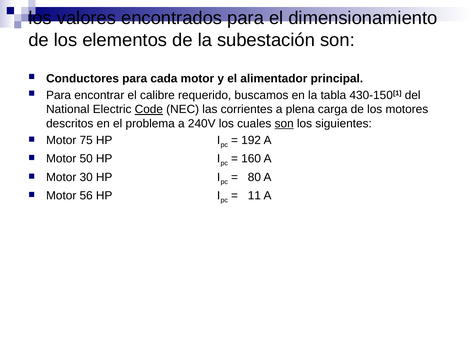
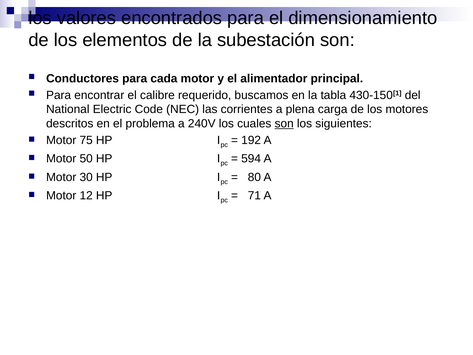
Code underline: present -> none (149, 109)
160: 160 -> 594 (251, 159)
56: 56 -> 12 (86, 196)
11: 11 -> 71 (254, 196)
